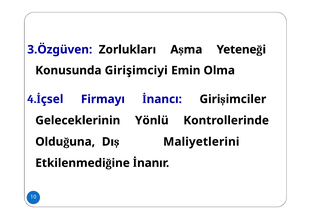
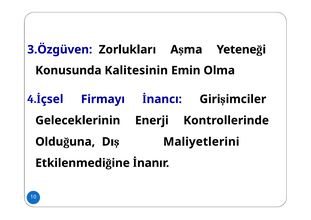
Girişimciyi: Girişimciyi -> Kalitesinin (136, 70)
Yönlü: Yönlü -> Enerji (152, 120)
